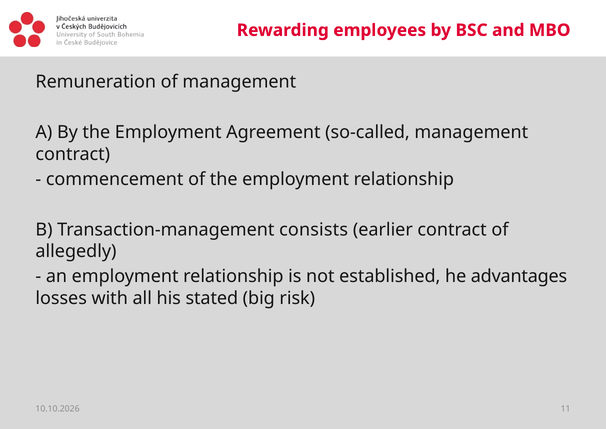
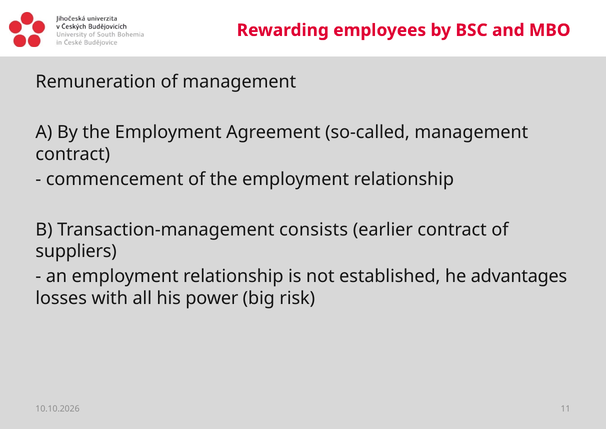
allegedly: allegedly -> suppliers (76, 251)
stated: stated -> power (212, 298)
